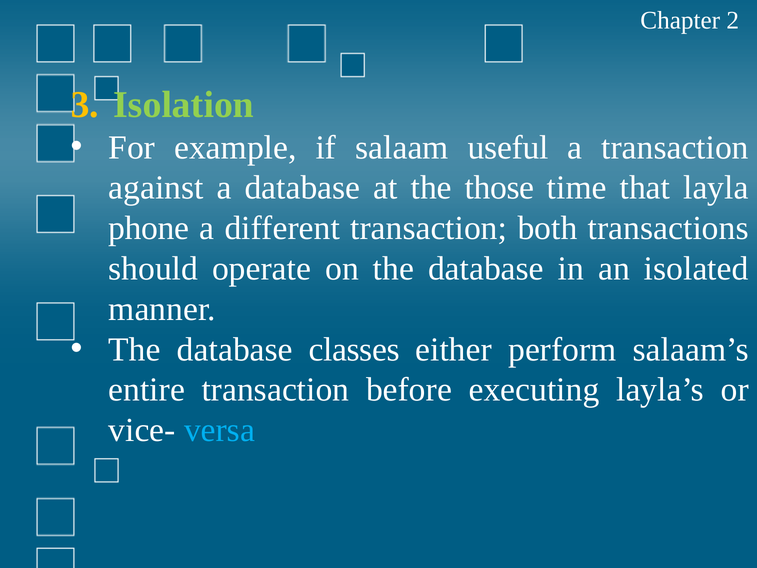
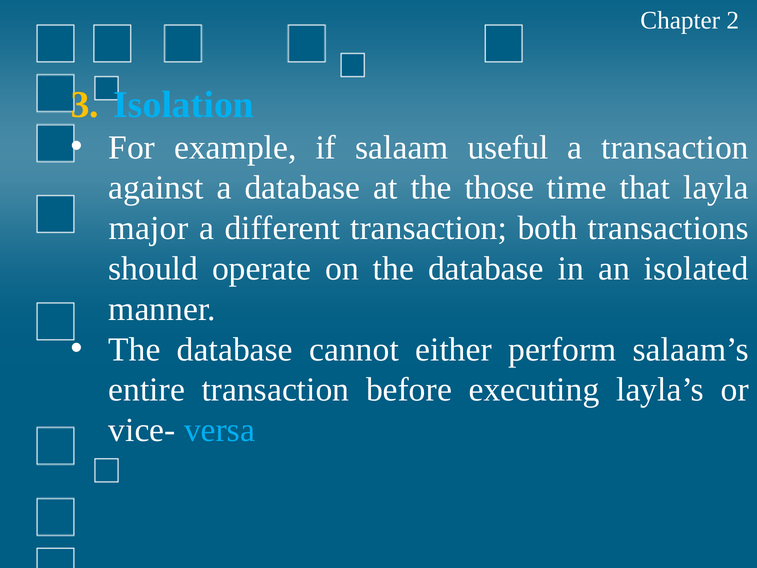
Isolation colour: light green -> light blue (184, 105)
phone: phone -> major (148, 228)
classes: classes -> cannot (354, 349)
